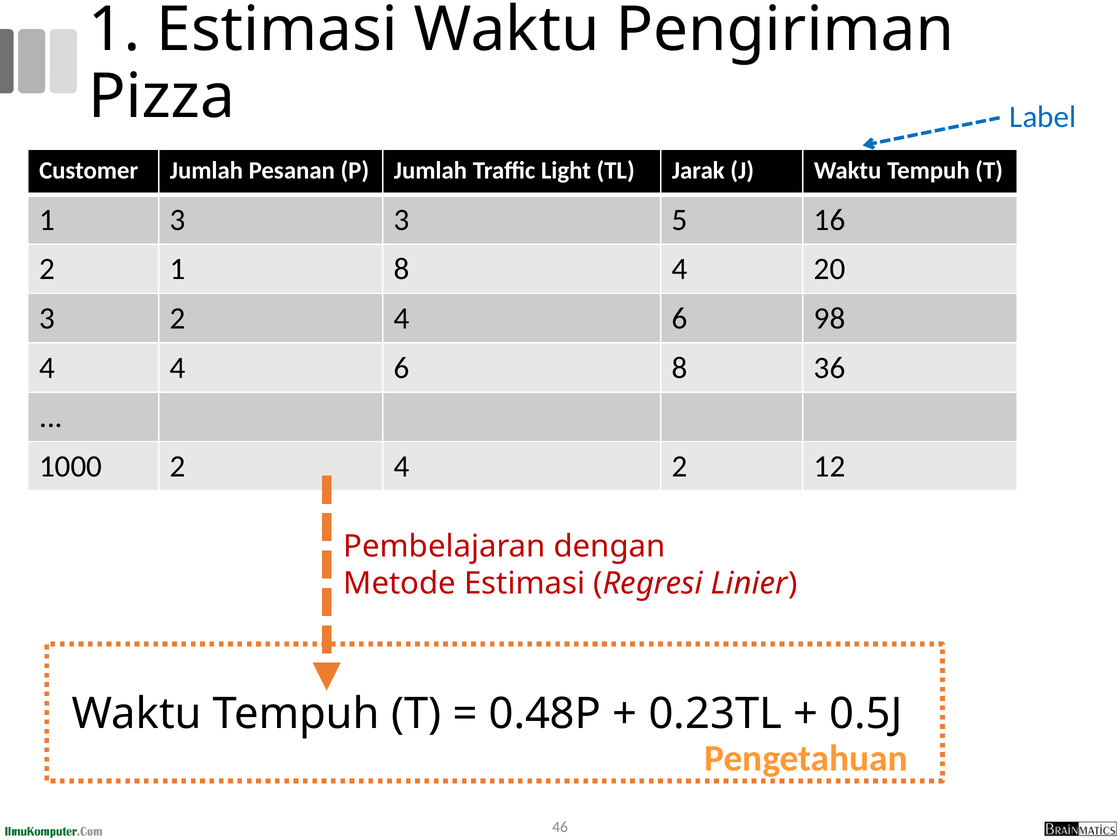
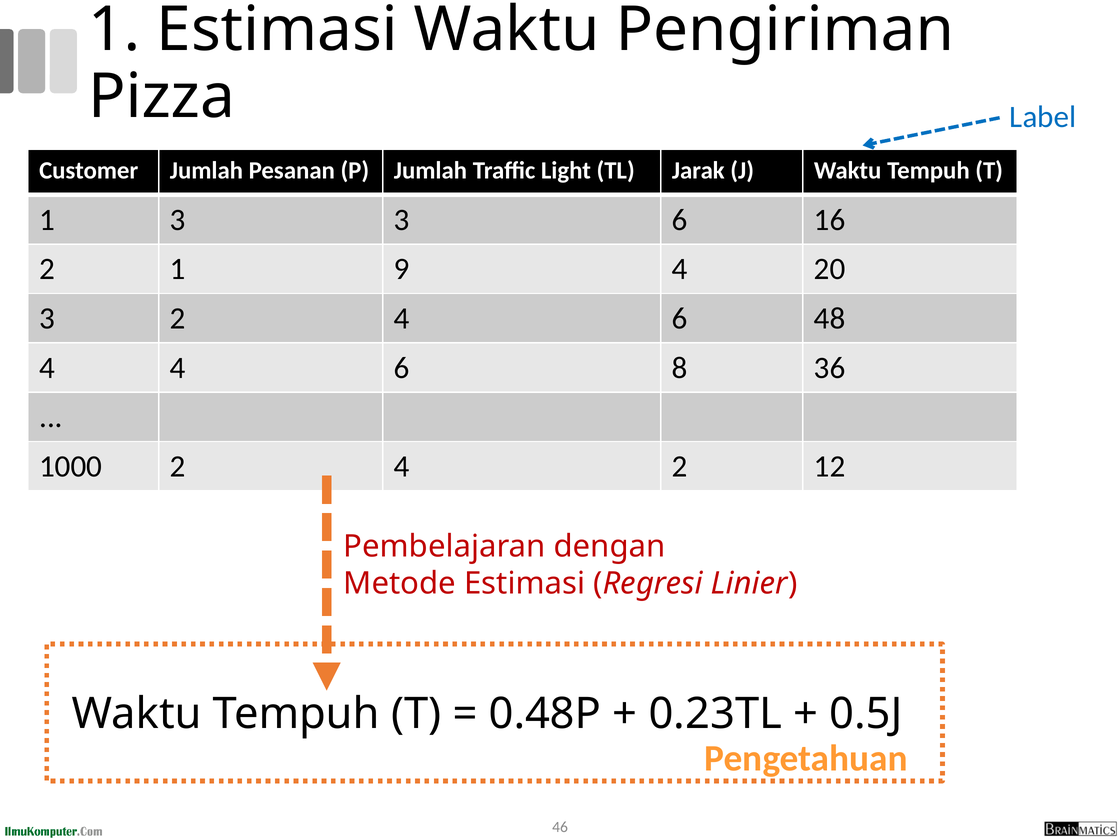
3 5: 5 -> 6 (680, 220)
1 8: 8 -> 9 (402, 269)
98: 98 -> 48 (830, 318)
